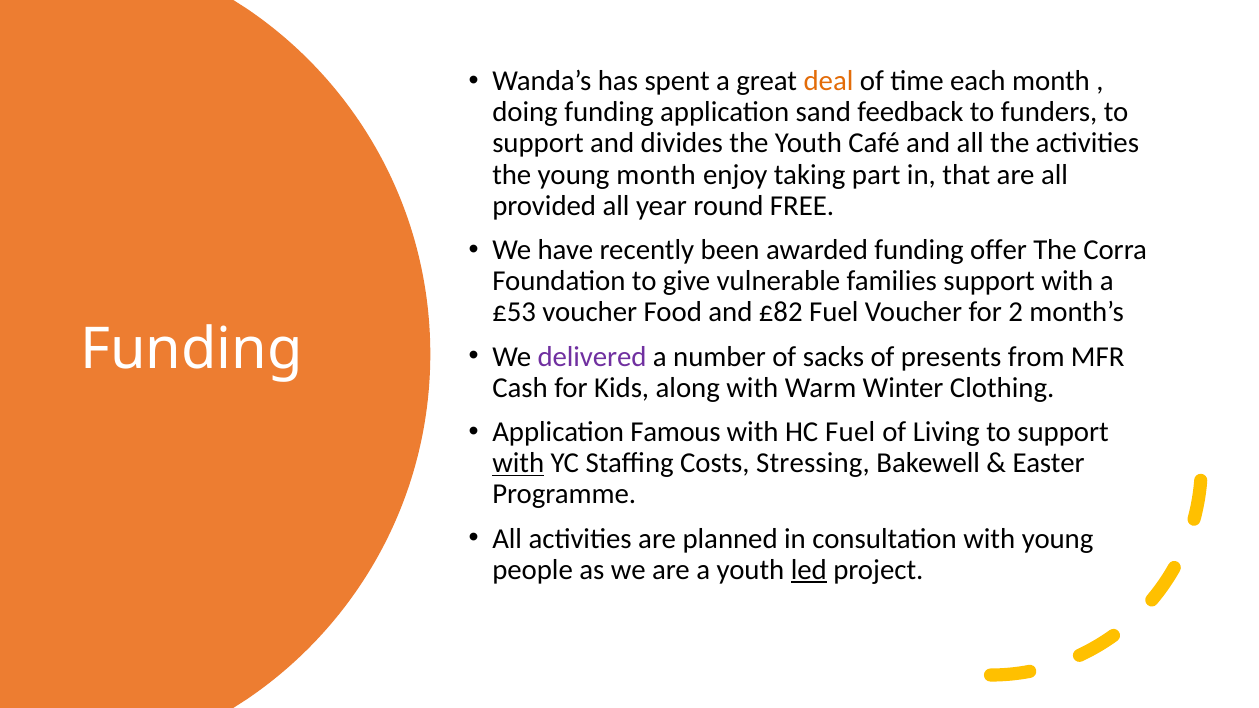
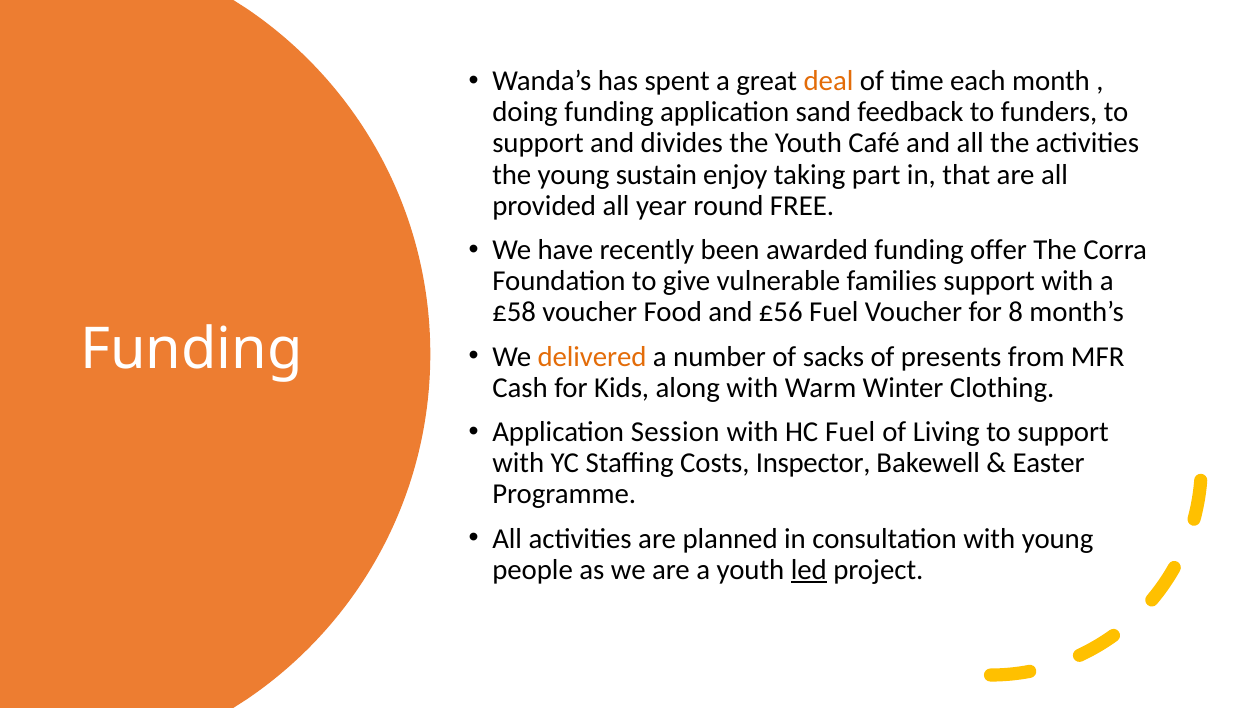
young month: month -> sustain (656, 175)
£53: £53 -> £58 (514, 312)
£82: £82 -> £56 (781, 312)
2: 2 -> 8 (1016, 312)
delivered colour: purple -> orange (592, 357)
Famous: Famous -> Session (675, 432)
with underline: present -> none (518, 463)
Stressing: Stressing -> Inspector (813, 463)
